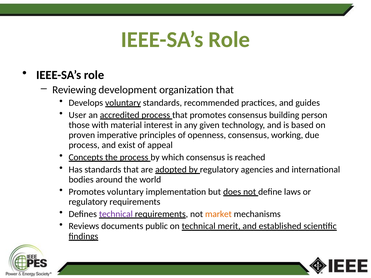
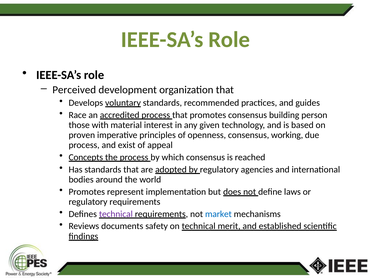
Reviewing: Reviewing -> Perceived (74, 90)
User: User -> Race (78, 115)
Promotes voluntary: voluntary -> represent (125, 192)
market colour: orange -> blue (218, 214)
public: public -> safety (157, 226)
